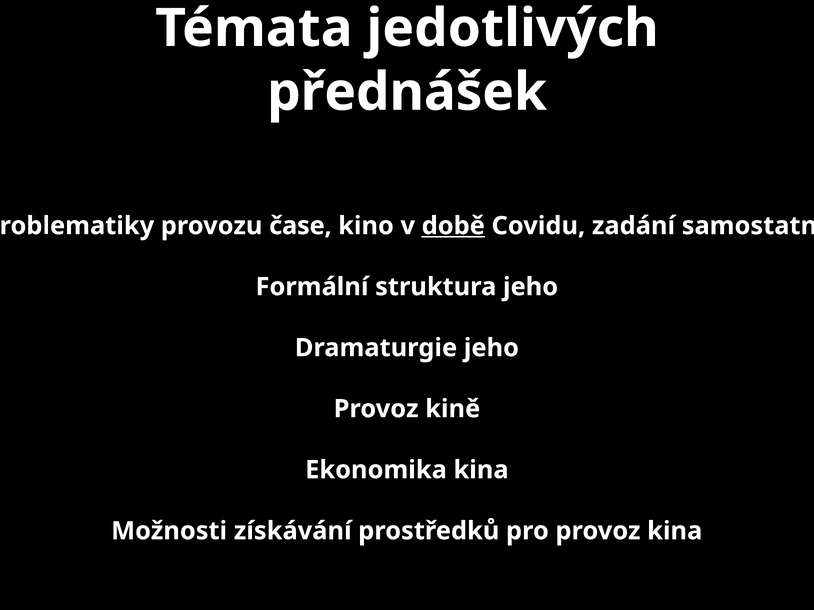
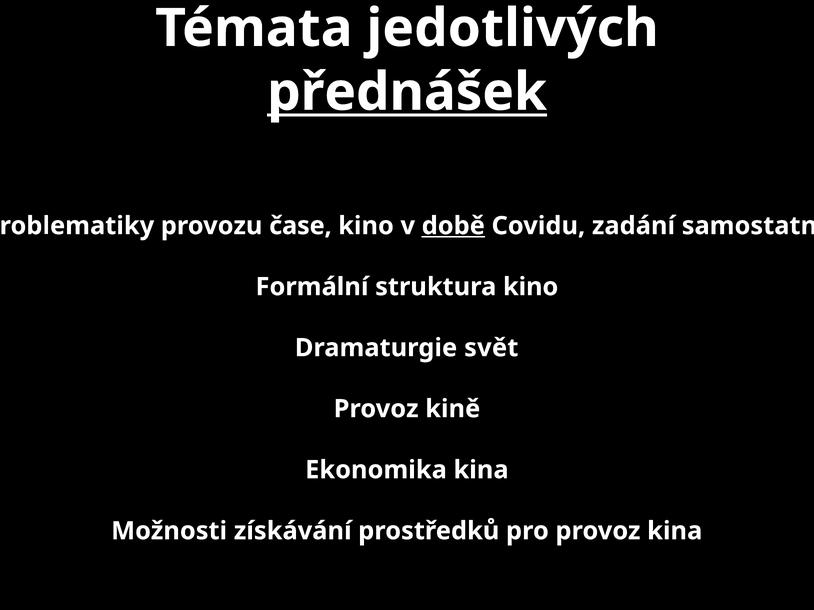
přednášek underline: none -> present (407, 92)
struktura jeho: jeho -> kino (531, 287)
Dramaturgie jeho: jeho -> svět (491, 348)
